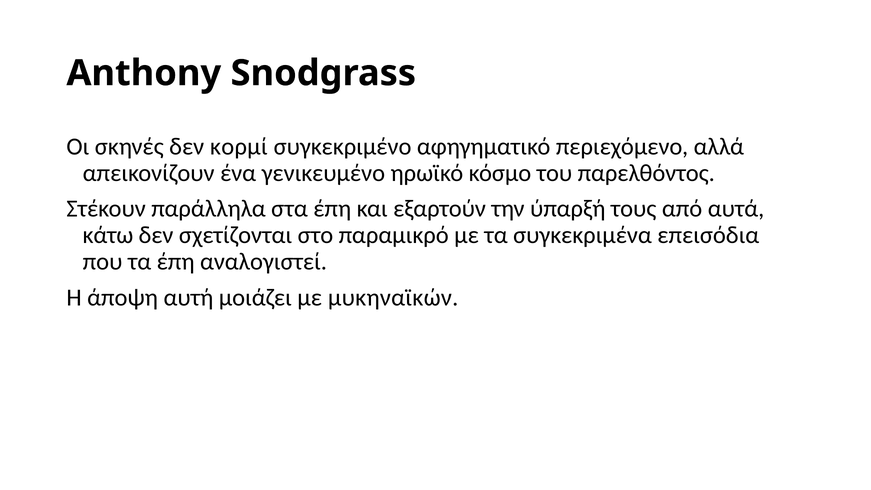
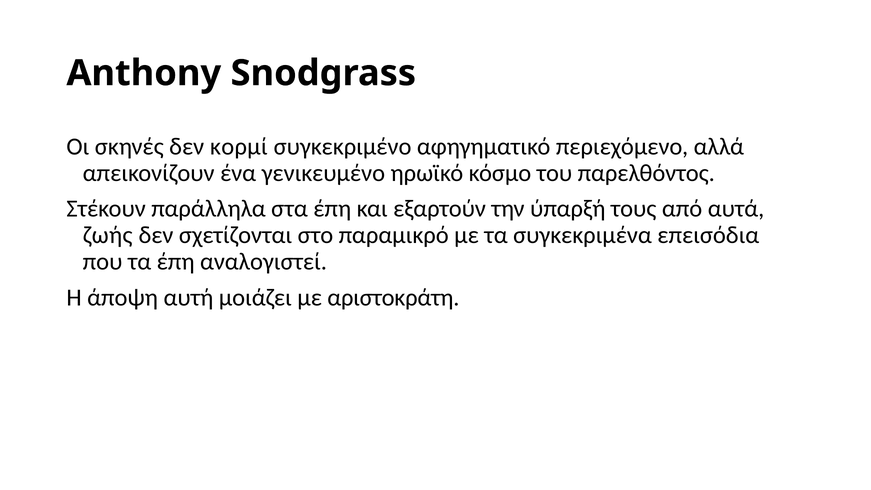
κάτω: κάτω -> ζωής (108, 235)
μυκηναϊκών: μυκηναϊκών -> αριστοκράτη (393, 297)
